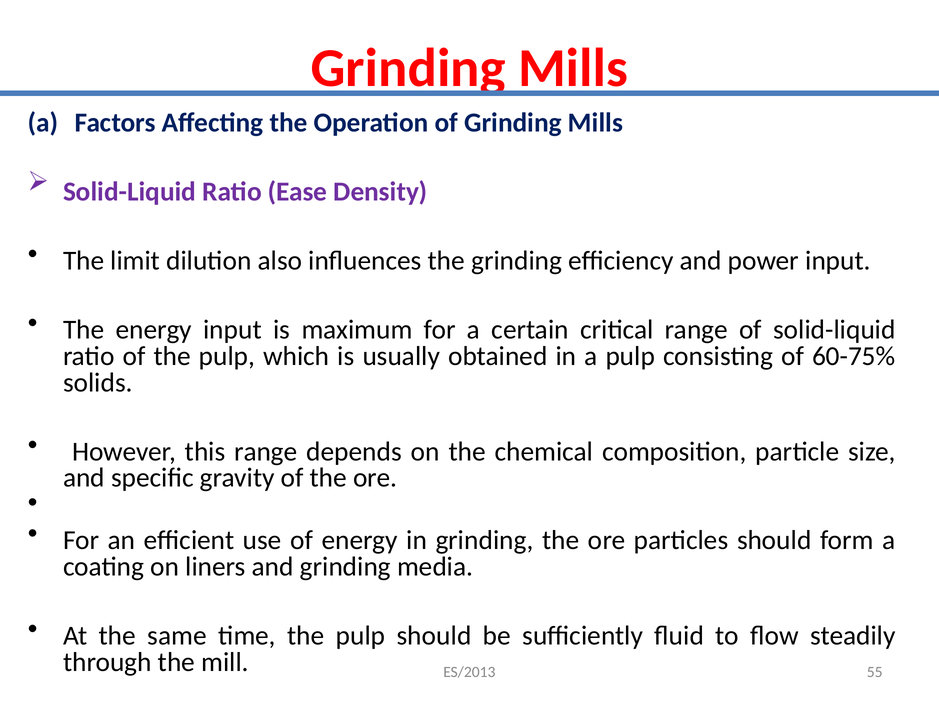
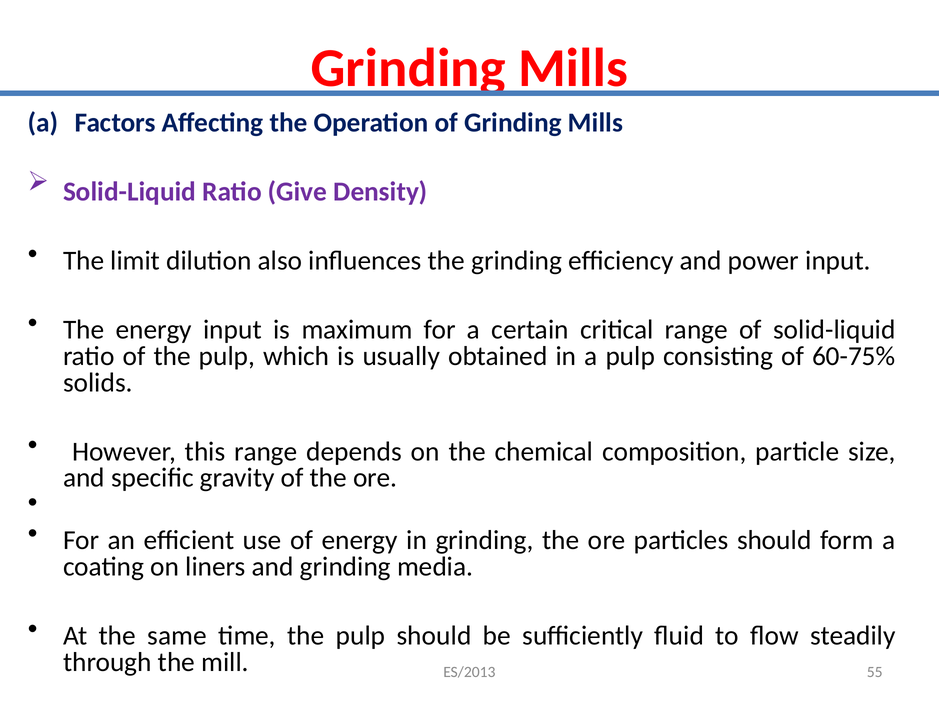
Ease: Ease -> Give (297, 192)
